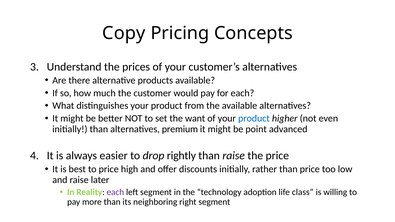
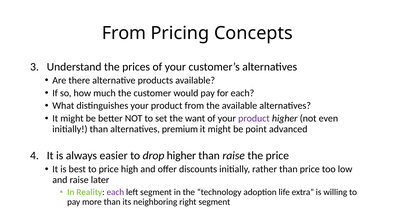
Copy: Copy -> From (124, 33)
product colour: blue -> purple (254, 119)
drop rightly: rightly -> higher (181, 156)
class: class -> extra (303, 192)
